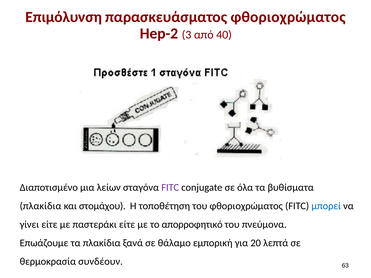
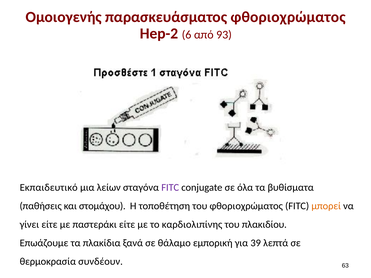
Επιμόλυνση: Επιμόλυνση -> Ομοιογενής (64, 17)
3: 3 -> 6 (187, 35)
40: 40 -> 93 (224, 35)
Διαποτισμένο: Διαποτισμένο -> Εκπαιδευτικό (49, 188)
πλακίδια: πλακίδια -> παθήσεις (41, 206)
μπορεί colour: blue -> orange (326, 206)
απορροφητικό: απορροφητικό -> καρδιολιπίνης (192, 225)
πνεύμονα: πνεύμονα -> πλακιδίου (264, 225)
20: 20 -> 39 (256, 243)
